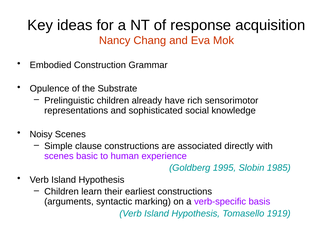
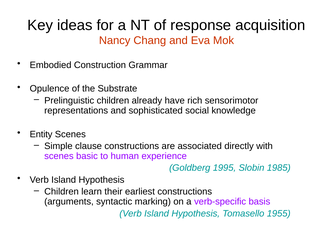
Noisy: Noisy -> Entity (41, 134)
1919: 1919 -> 1955 (279, 213)
